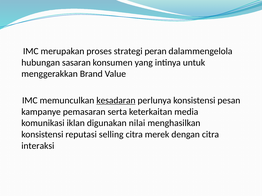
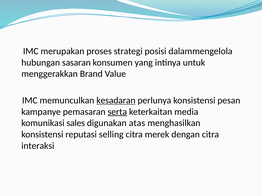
peran: peran -> posisi (156, 51)
serta underline: none -> present (117, 112)
iklan: iklan -> sales (76, 123)
nilai: nilai -> atas (137, 123)
